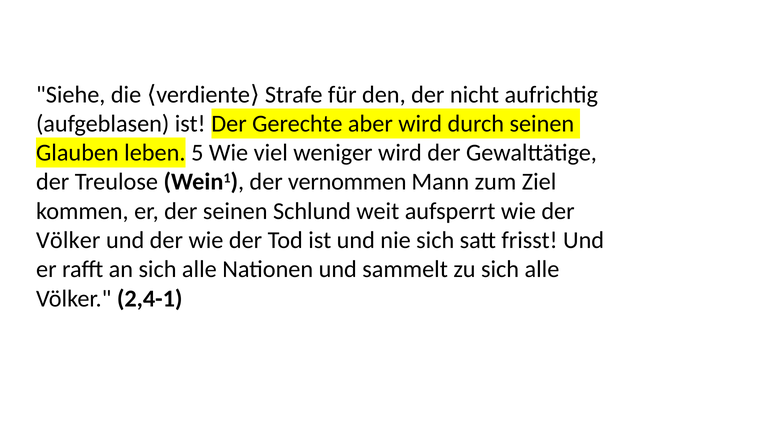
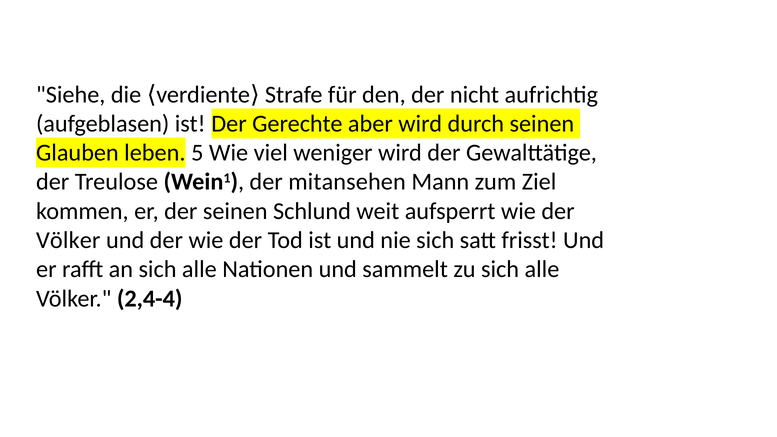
vernommen: vernommen -> mitansehen (347, 182)
2,4-1: 2,4-1 -> 2,4-4 (150, 299)
